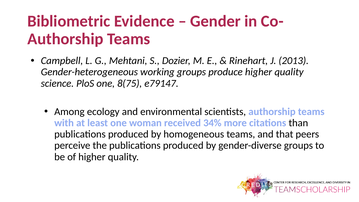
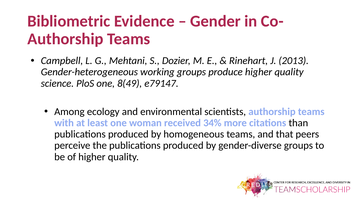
8(75: 8(75 -> 8(49 (130, 83)
